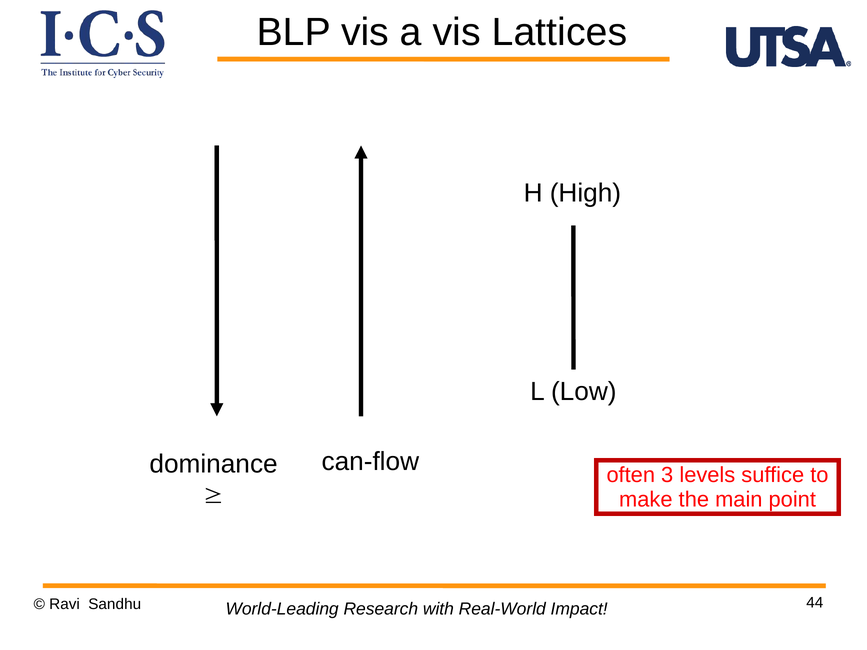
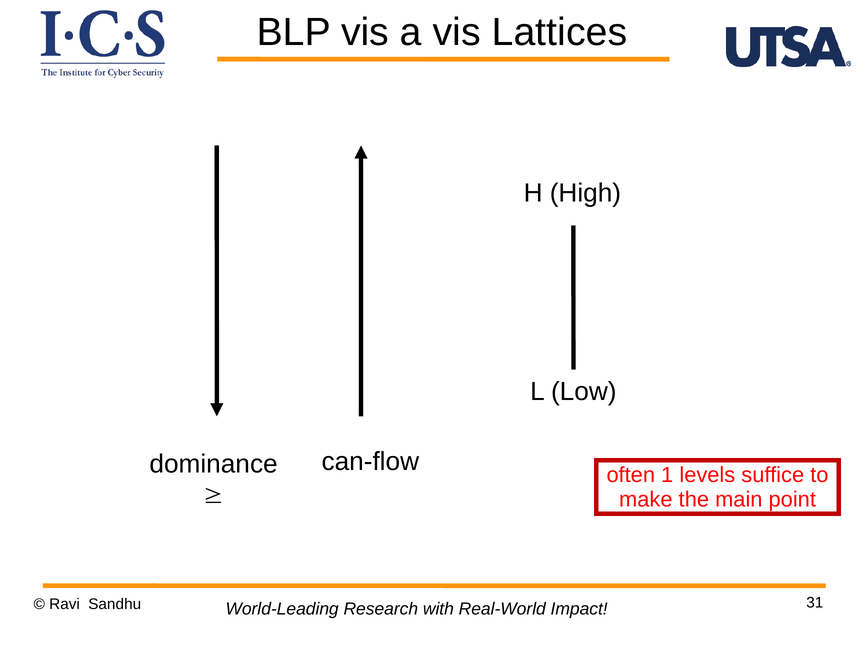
3: 3 -> 1 (667, 475)
44: 44 -> 31 (815, 603)
